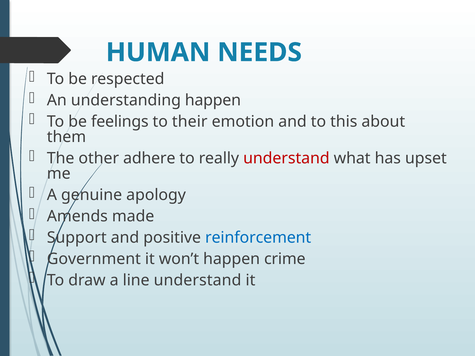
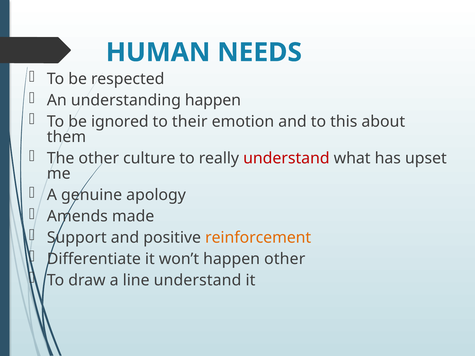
feelings: feelings -> ignored (120, 122)
adhere: adhere -> culture (149, 158)
reinforcement colour: blue -> orange (258, 238)
Government: Government -> Differentiate (94, 259)
happen crime: crime -> other (285, 259)
